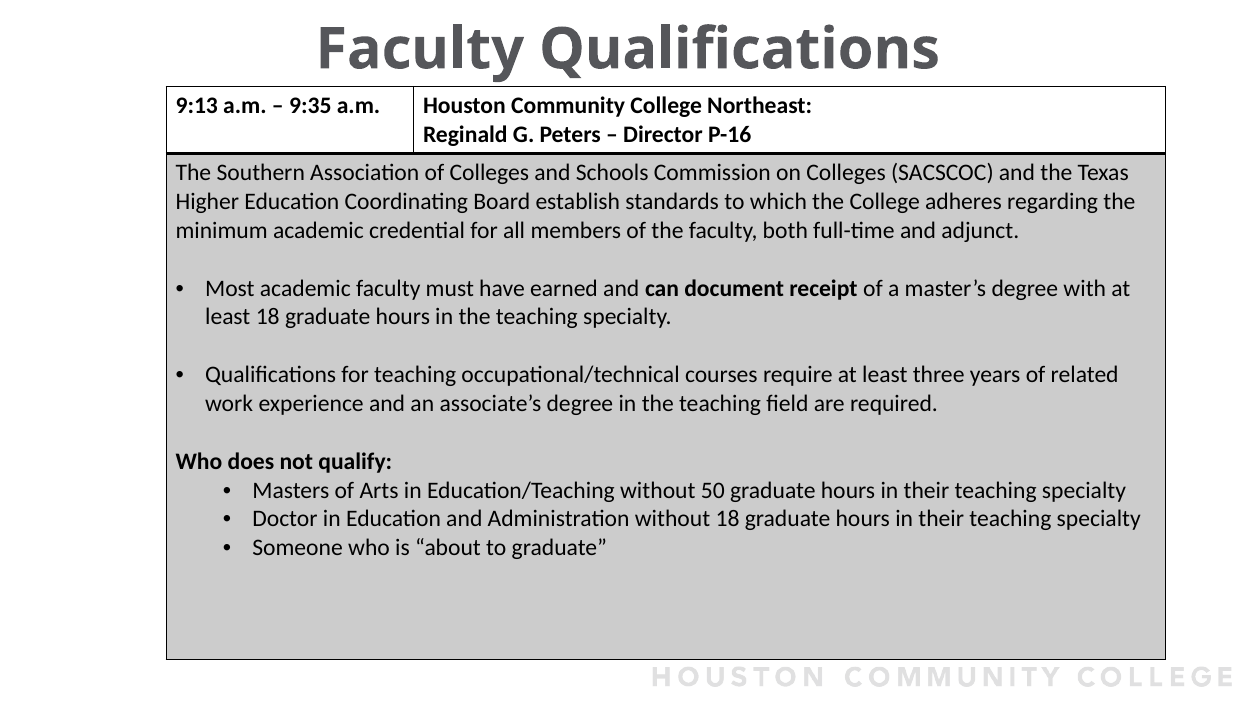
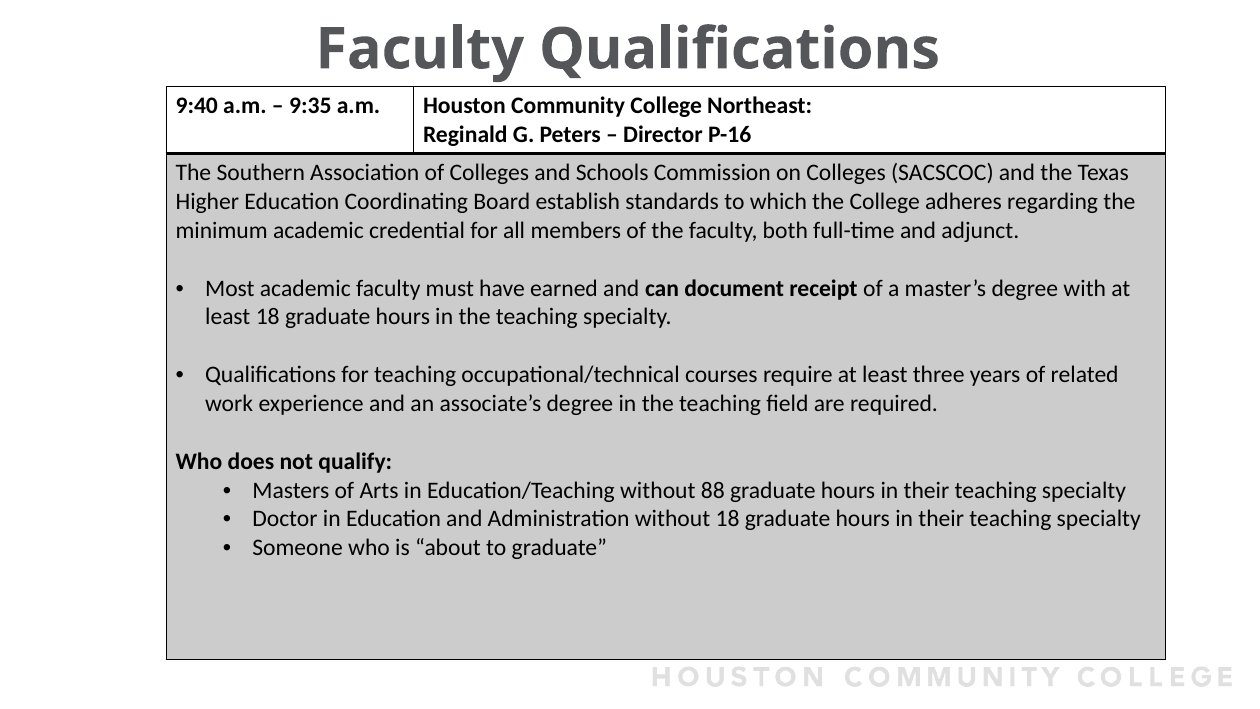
9:13: 9:13 -> 9:40 (197, 106)
50: 50 -> 88 (713, 490)
